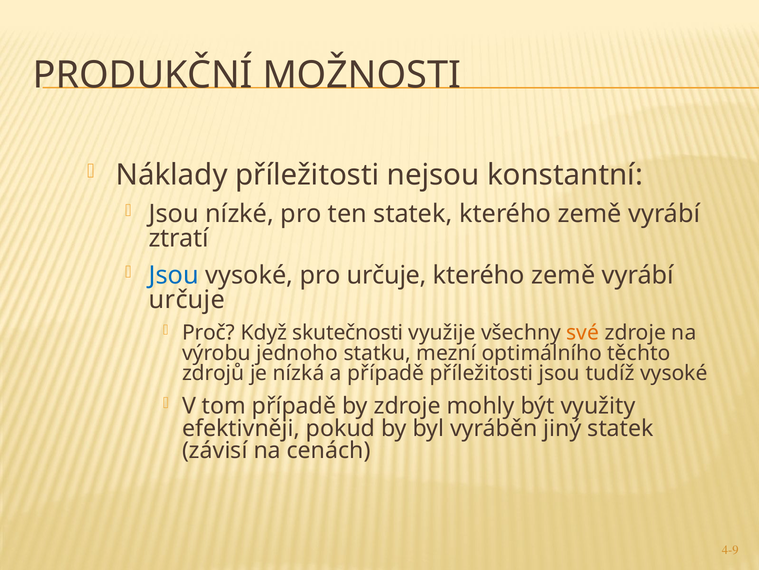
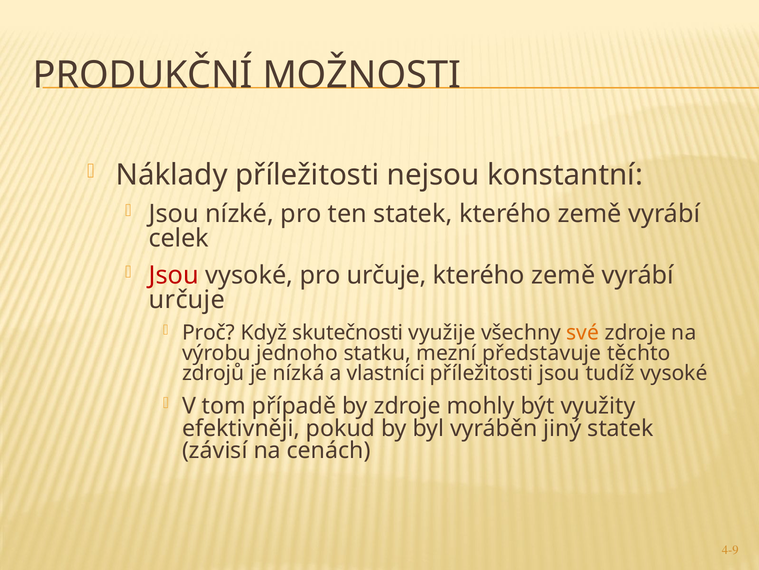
ztratí: ztratí -> celek (179, 238)
Jsou colour: blue -> red (174, 275)
optimálního: optimálního -> představuje (542, 353)
a případě: případě -> vlastníci (386, 373)
